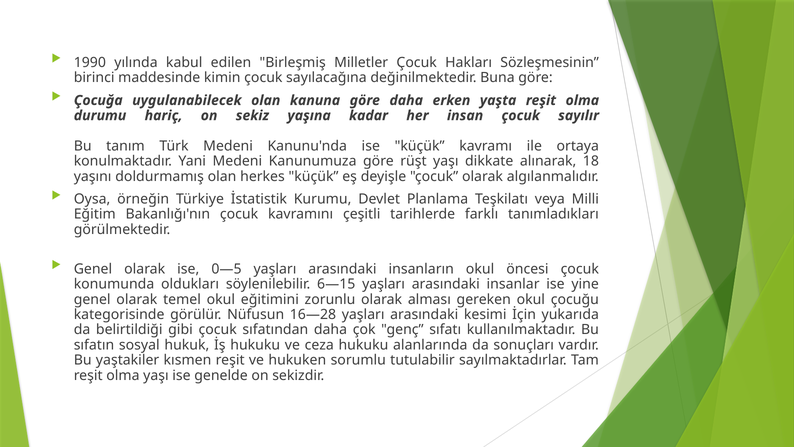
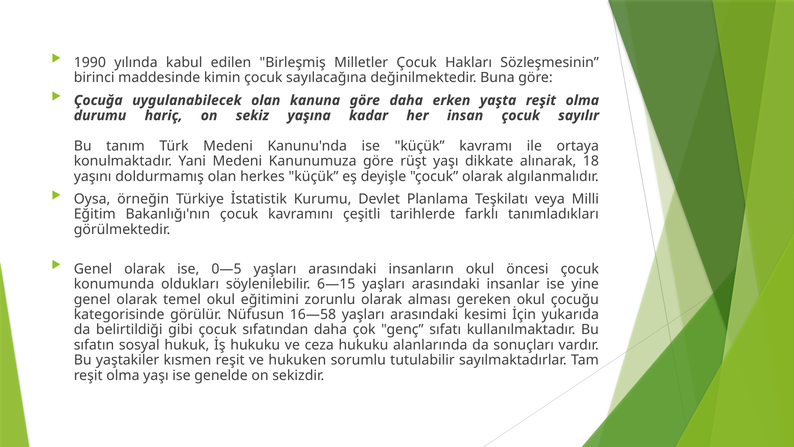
16—28: 16—28 -> 16—58 (313, 314)
